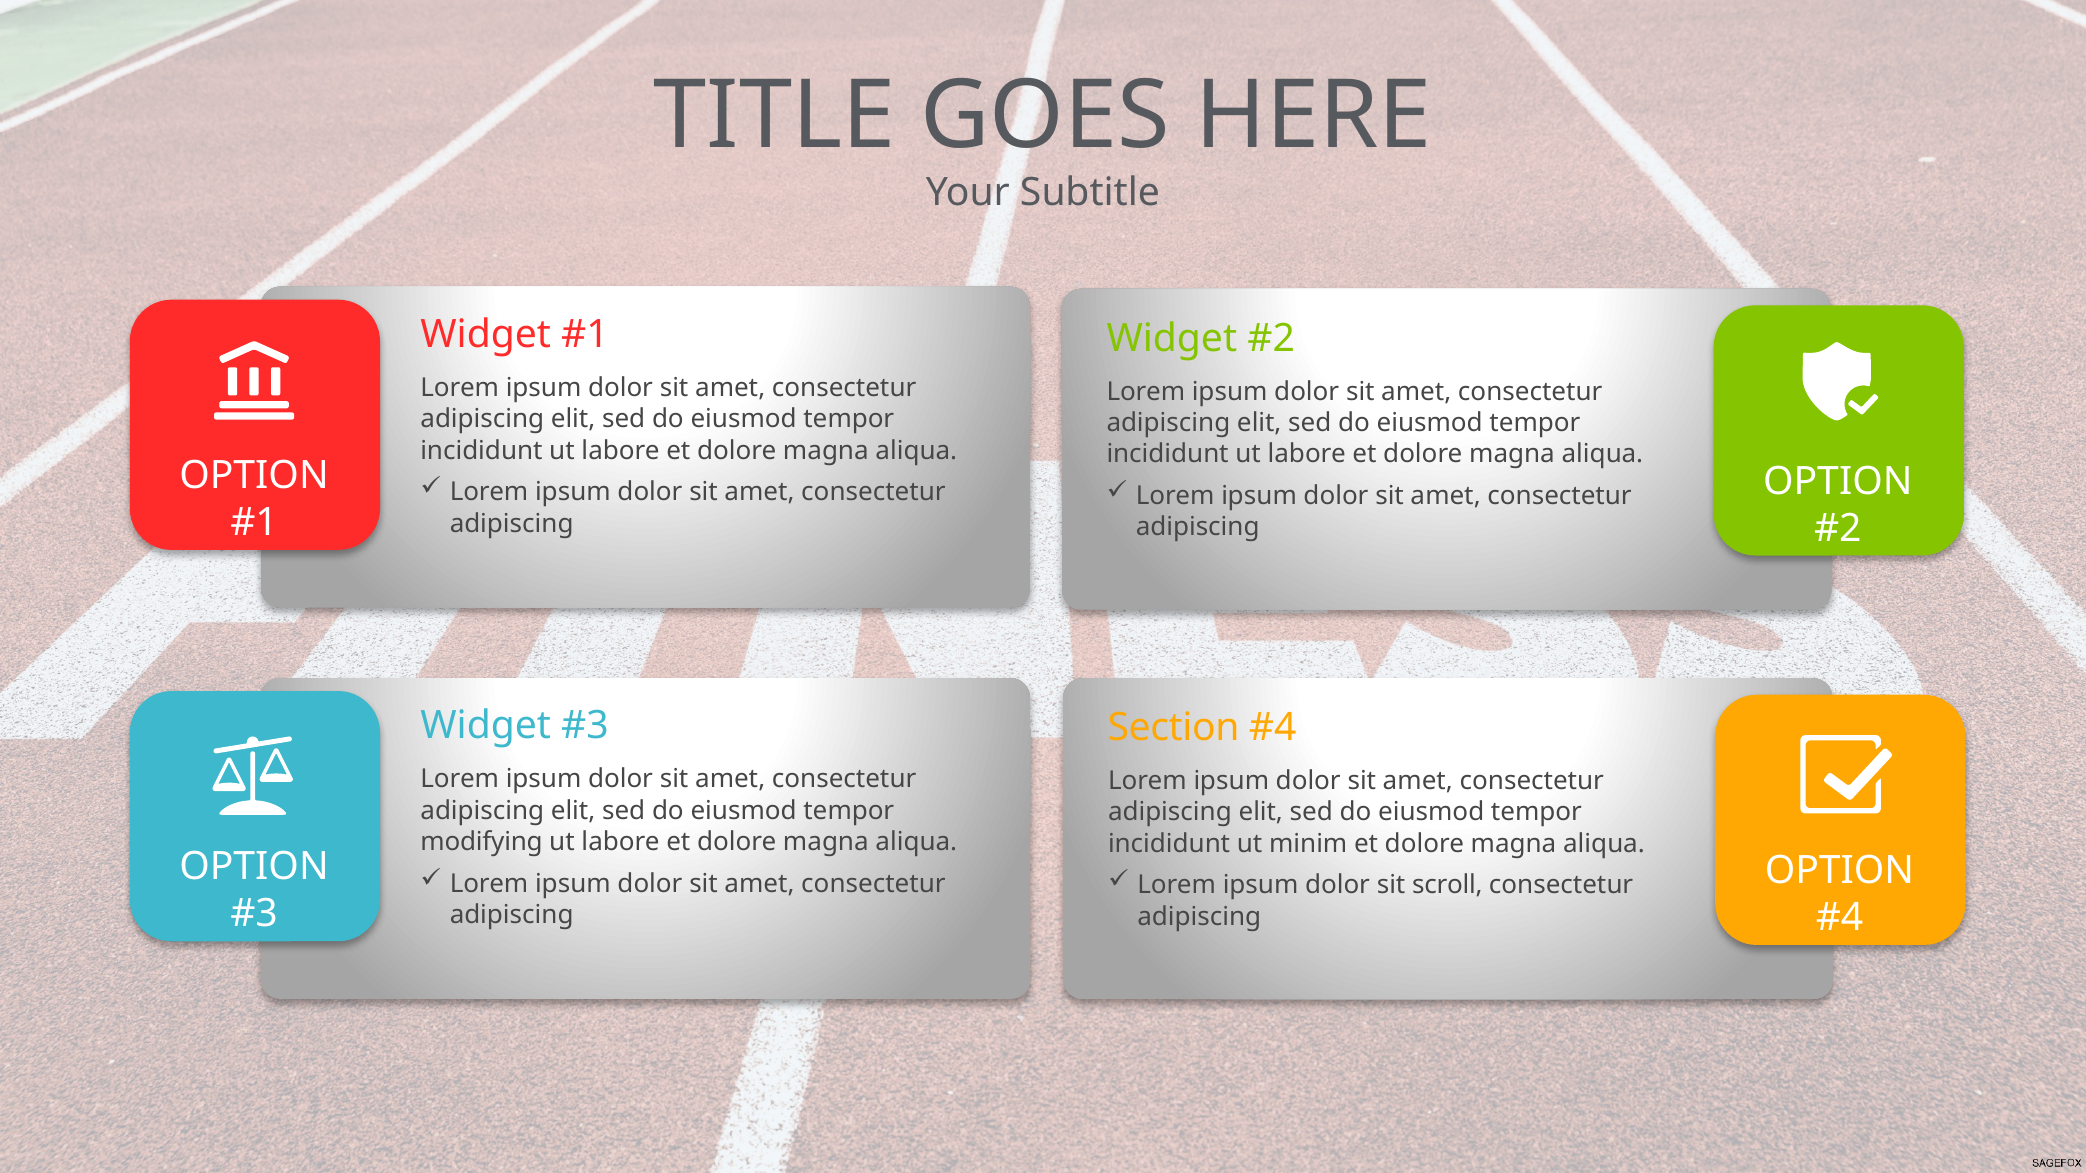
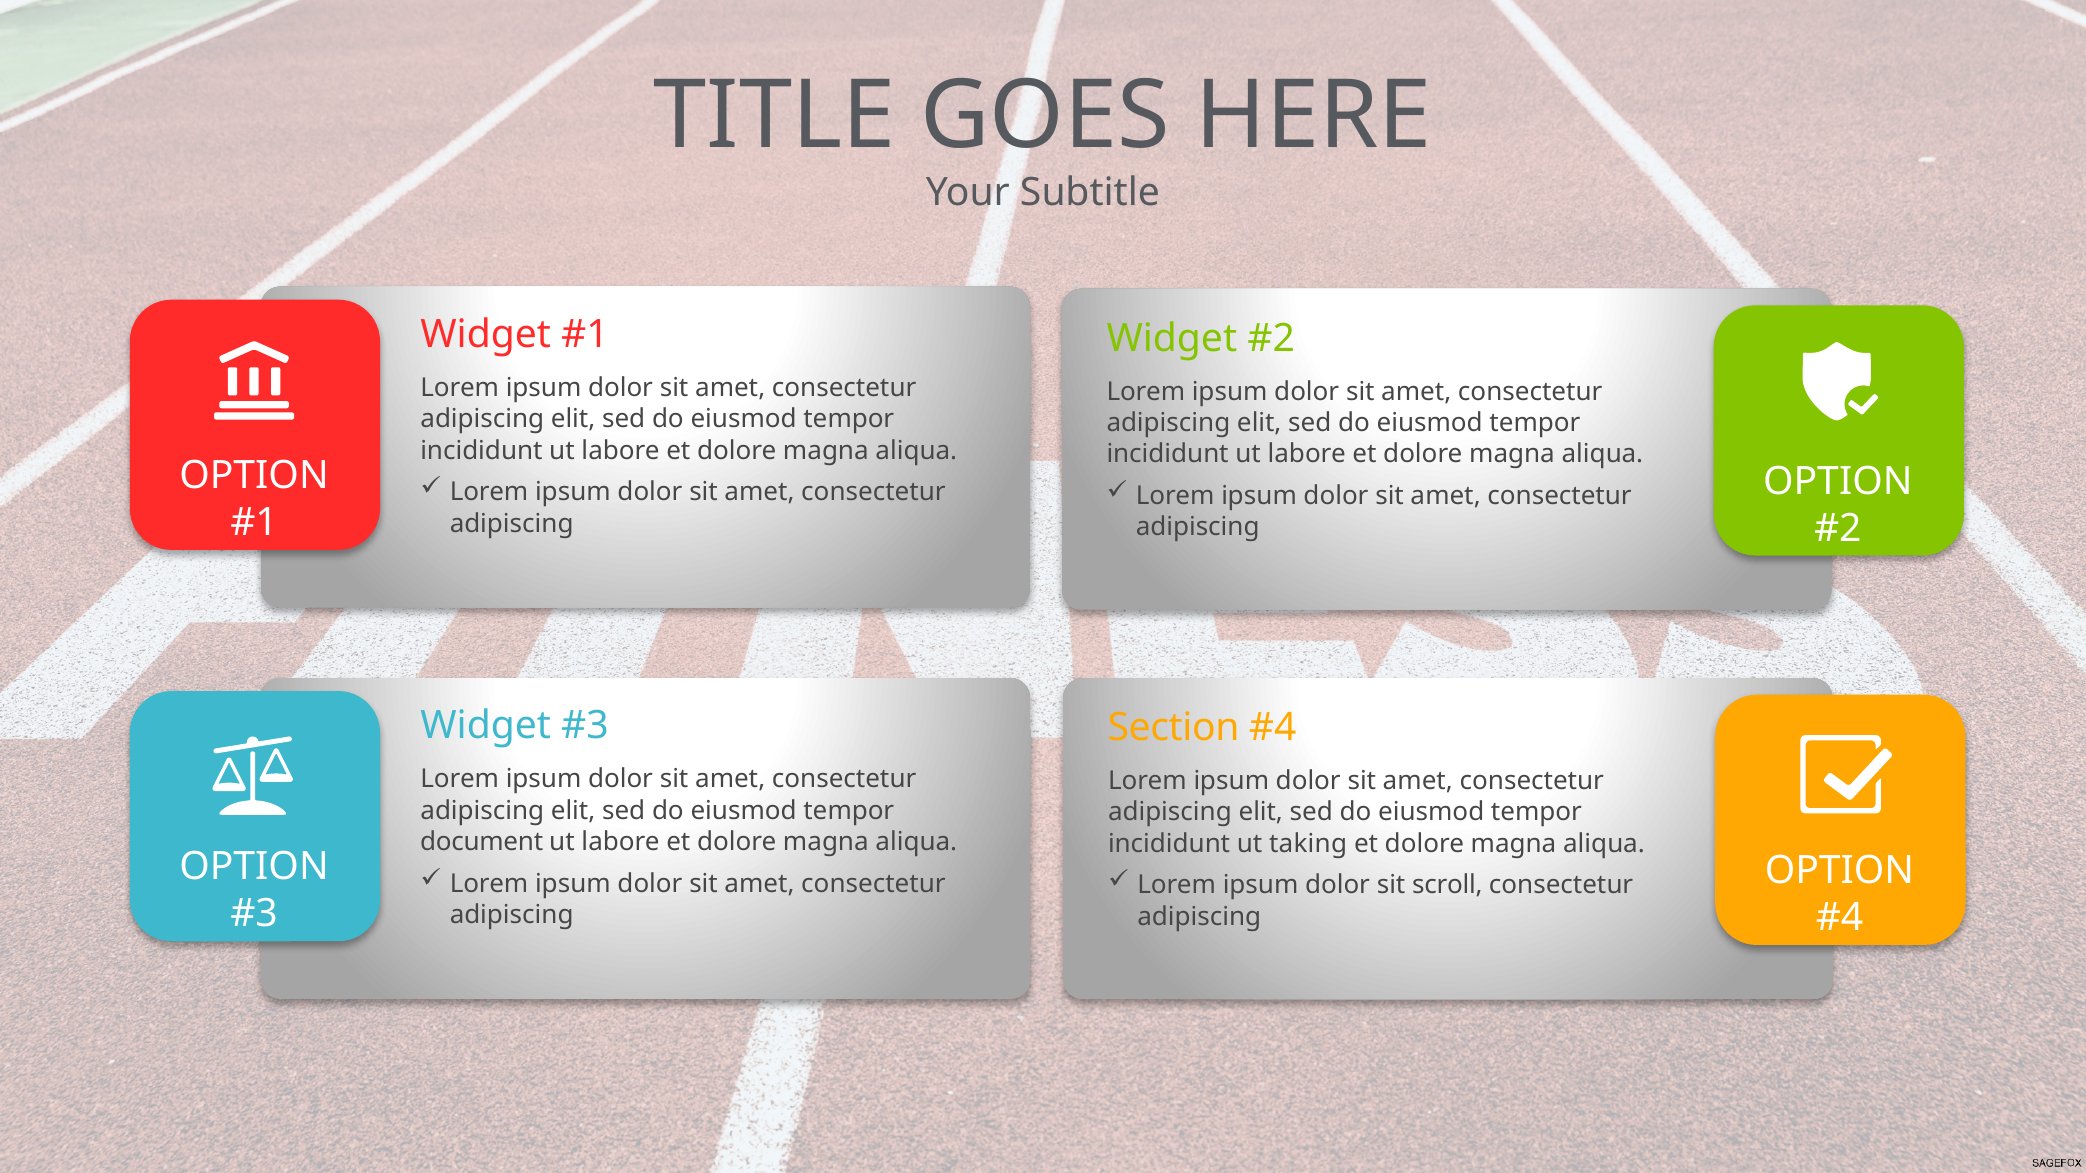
modifying: modifying -> document (482, 842)
minim: minim -> taking (1308, 844)
